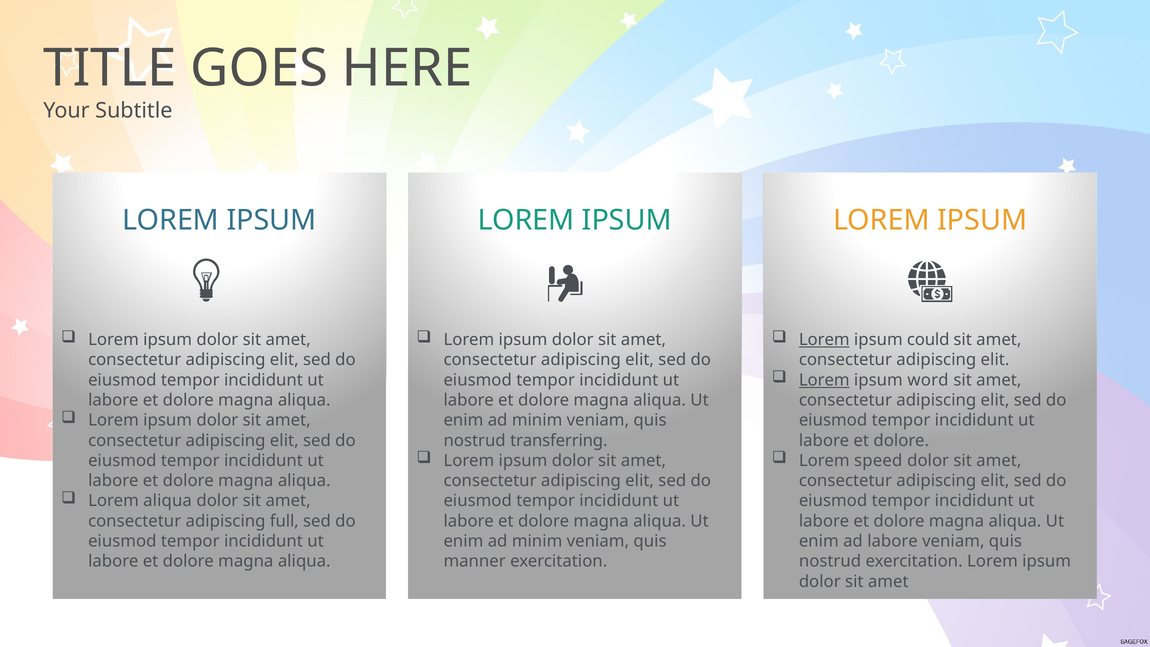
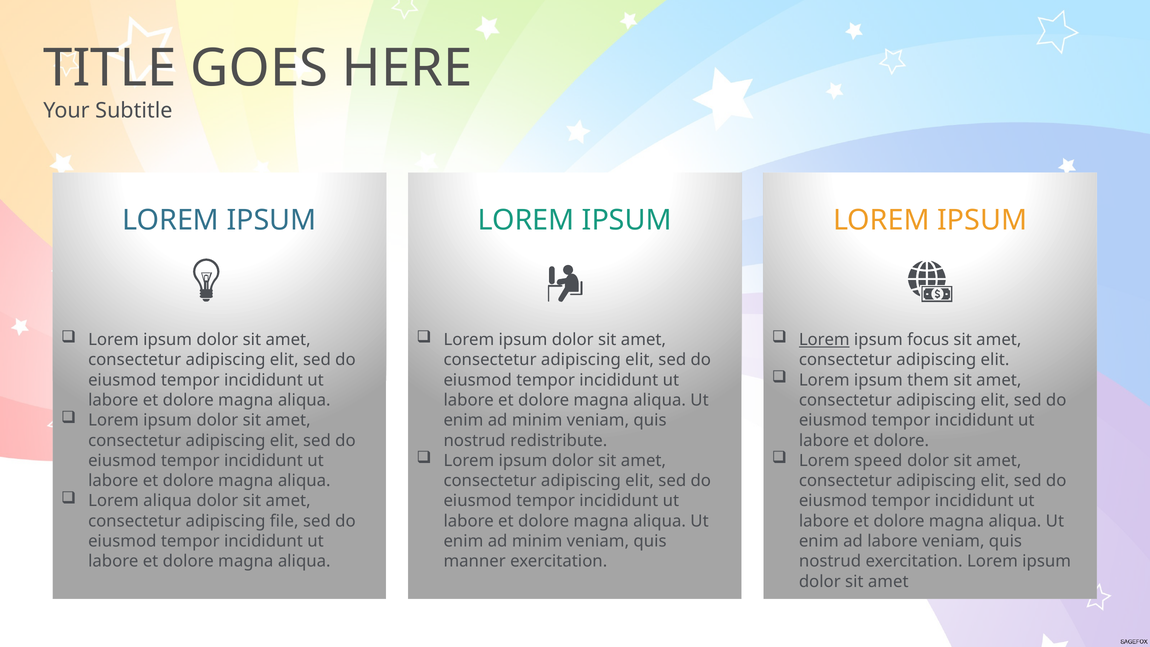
could: could -> focus (928, 340)
Lorem underline: present -> none (824, 380)
word: word -> them (928, 380)
transferring: transferring -> redistribute (559, 440)
full: full -> file (284, 521)
